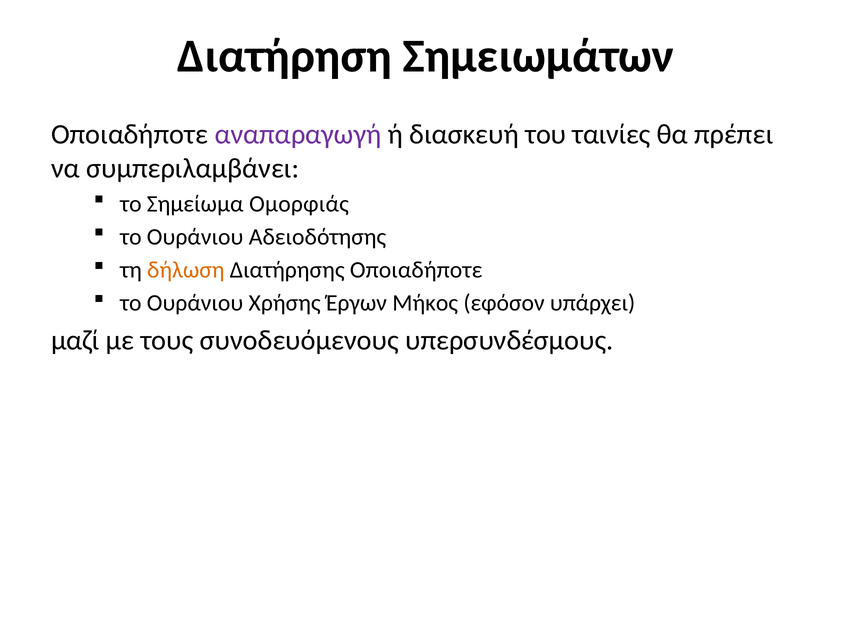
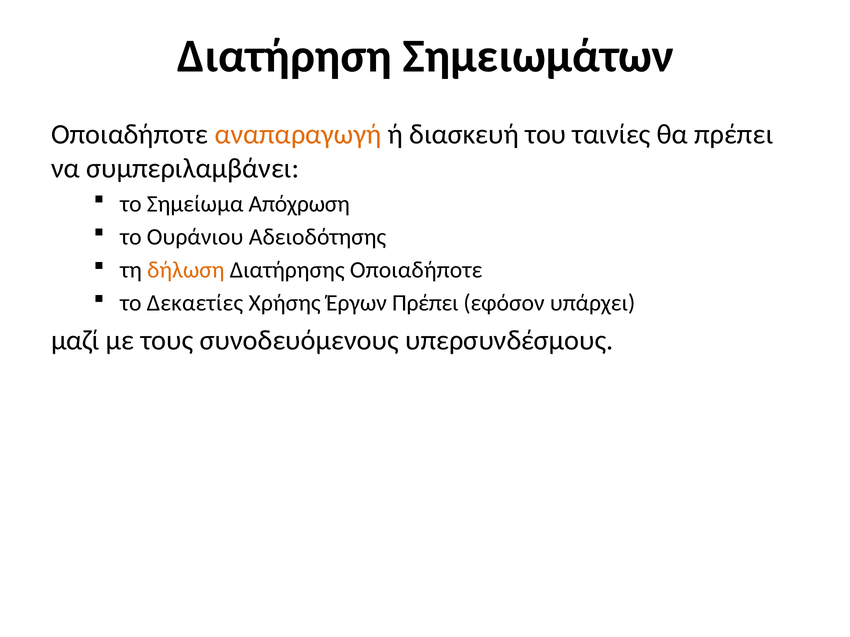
αναπαραγωγή colour: purple -> orange (298, 134)
Ομορφιάς: Ομορφιάς -> Απόχρωση (299, 204)
Ουράνιου: Ουράνιου -> Δεκαετίες (195, 303)
Έργων Μήκος: Μήκος -> Πρέπει (425, 303)
